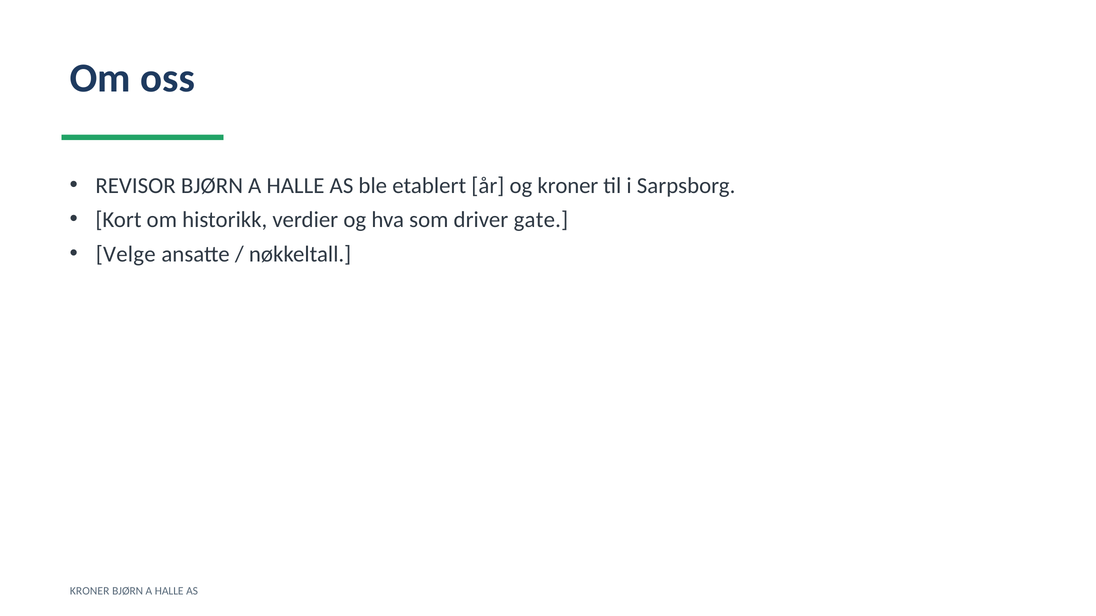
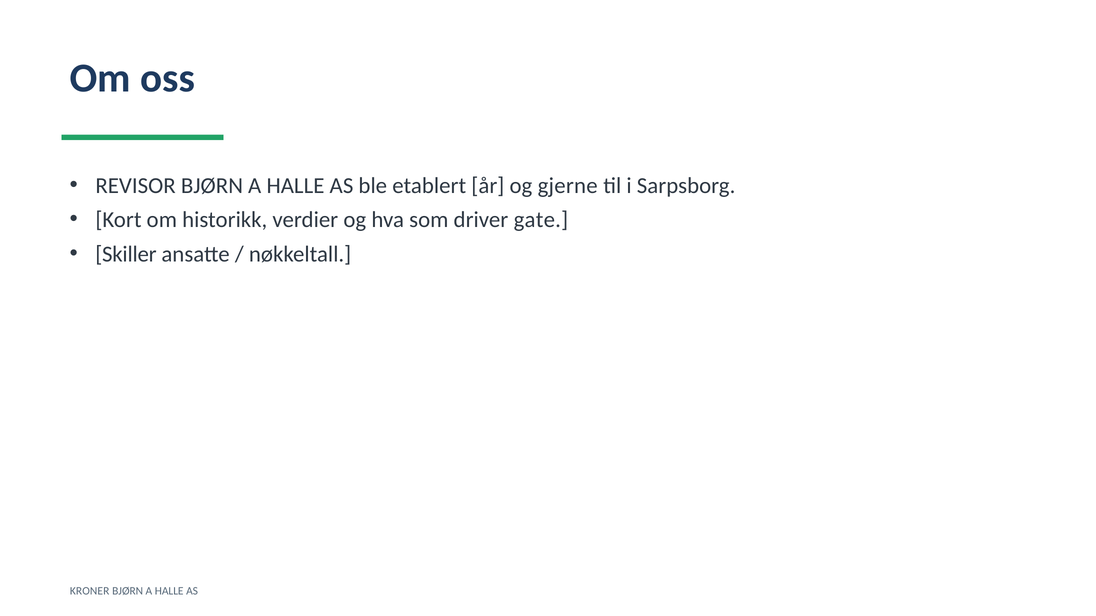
og kroner: kroner -> gjerne (568, 186)
Velge: Velge -> Skiller (126, 254)
